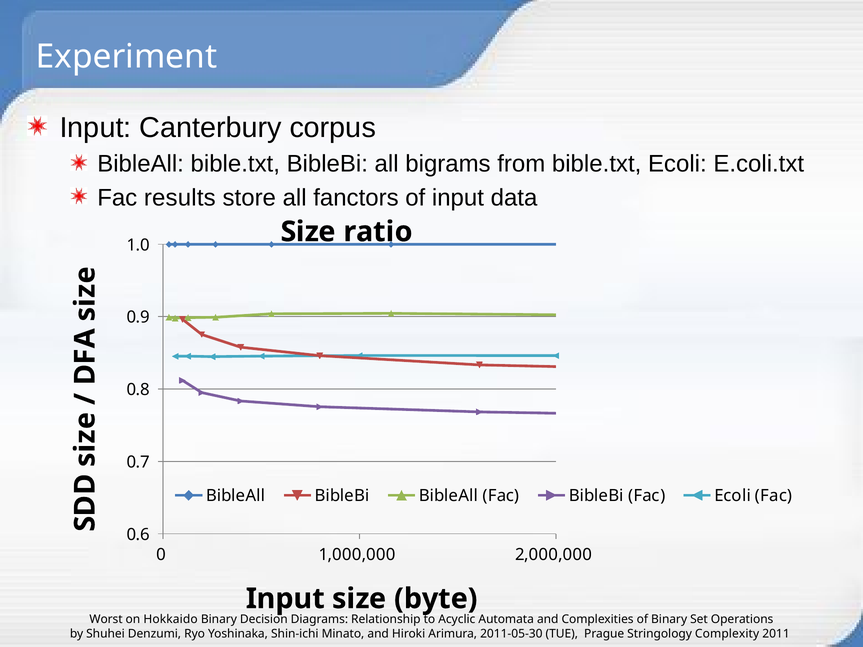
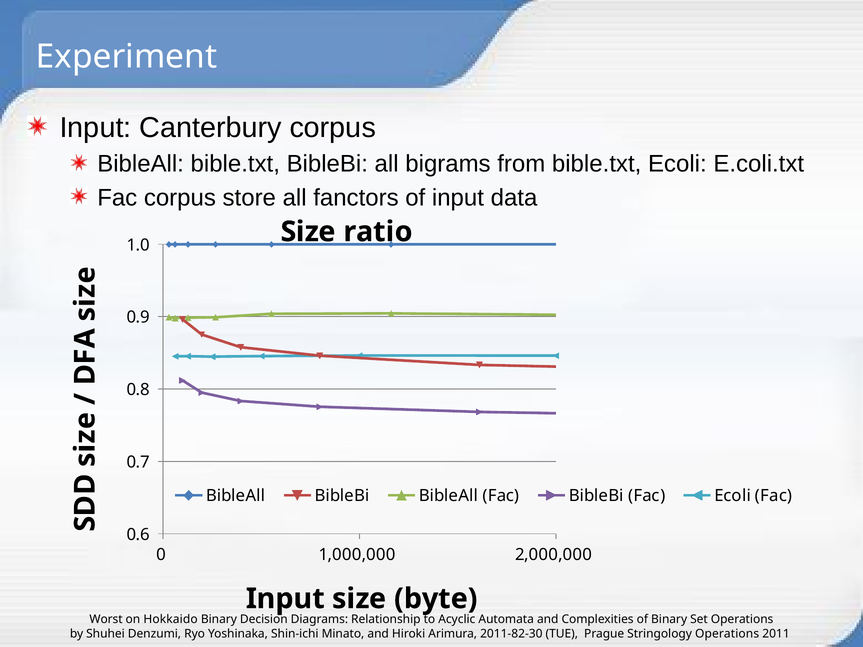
Fac results: results -> corpus (180, 198)
2011-05-30: 2011-05-30 -> 2011-82-30 (511, 634)
Stringology Complexity: Complexity -> Operations (727, 634)
